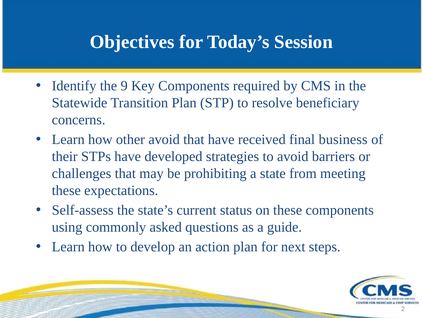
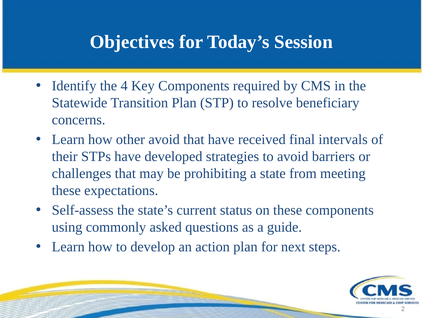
9: 9 -> 4 (124, 86)
business: business -> intervals (343, 139)
